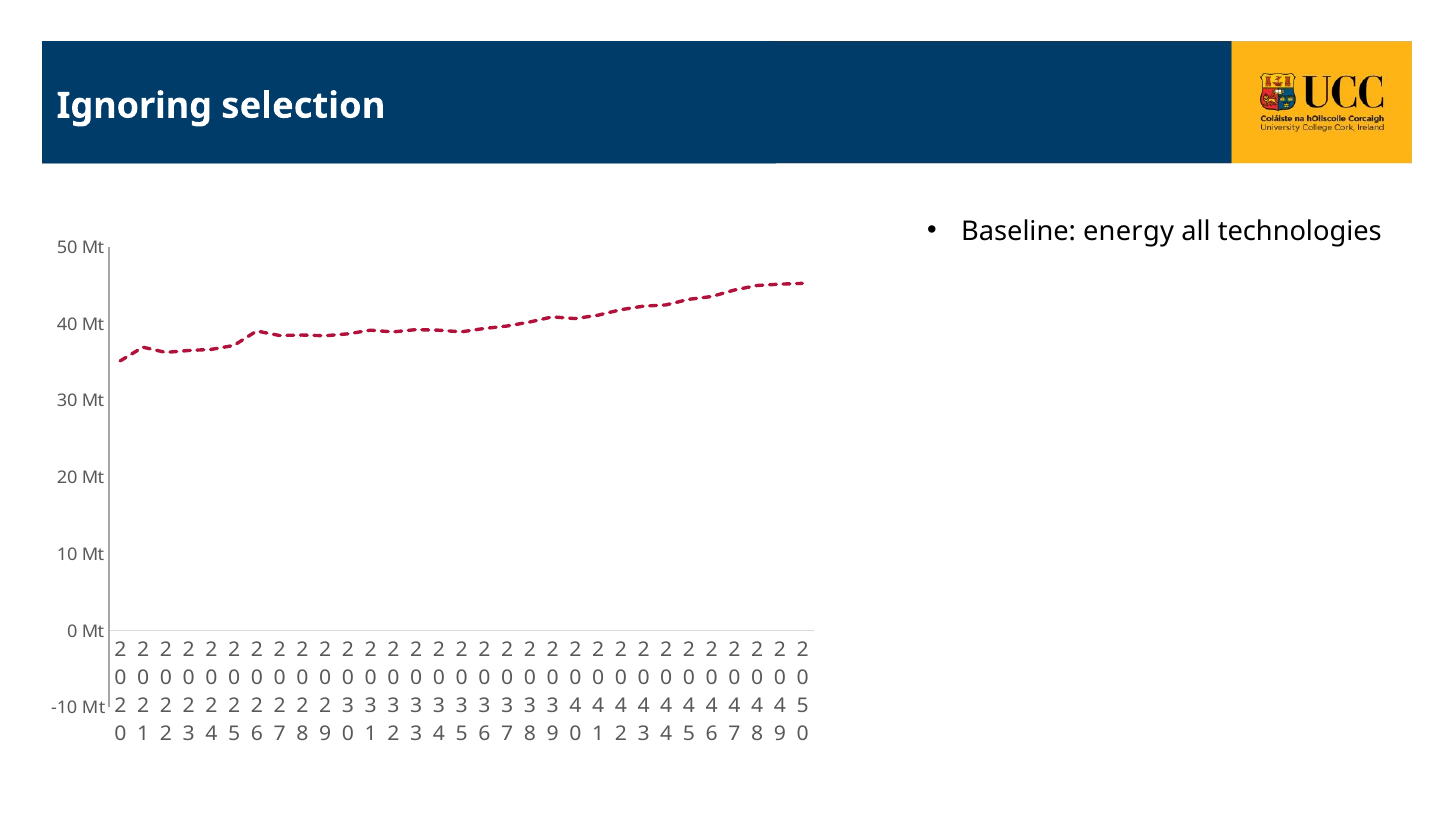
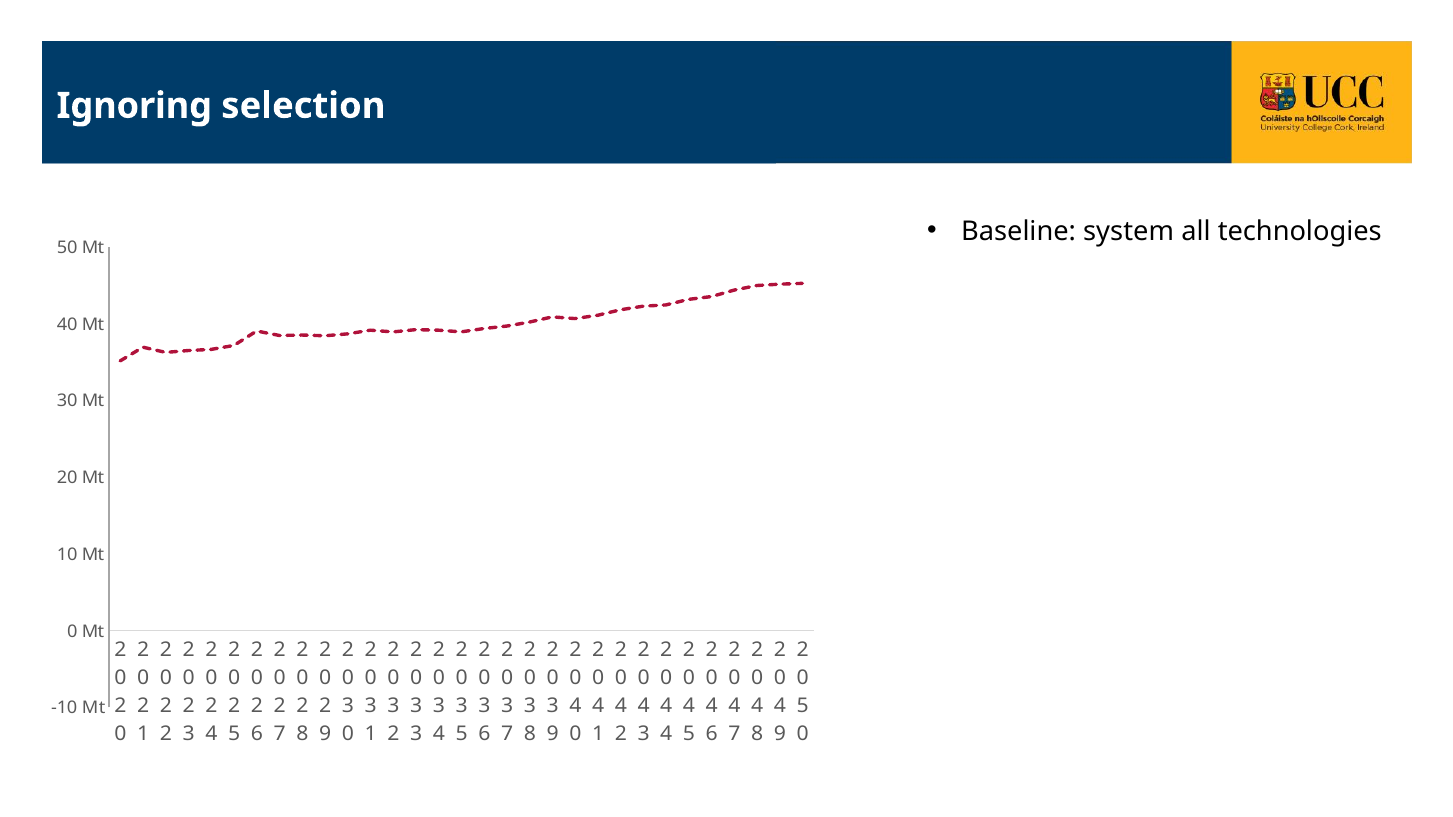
energy: energy -> system (1129, 231)
